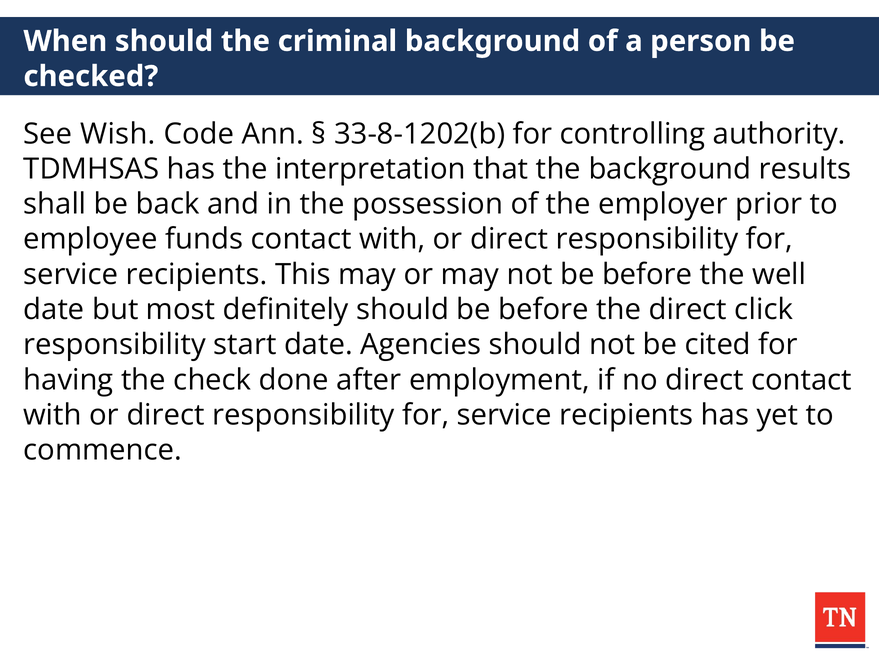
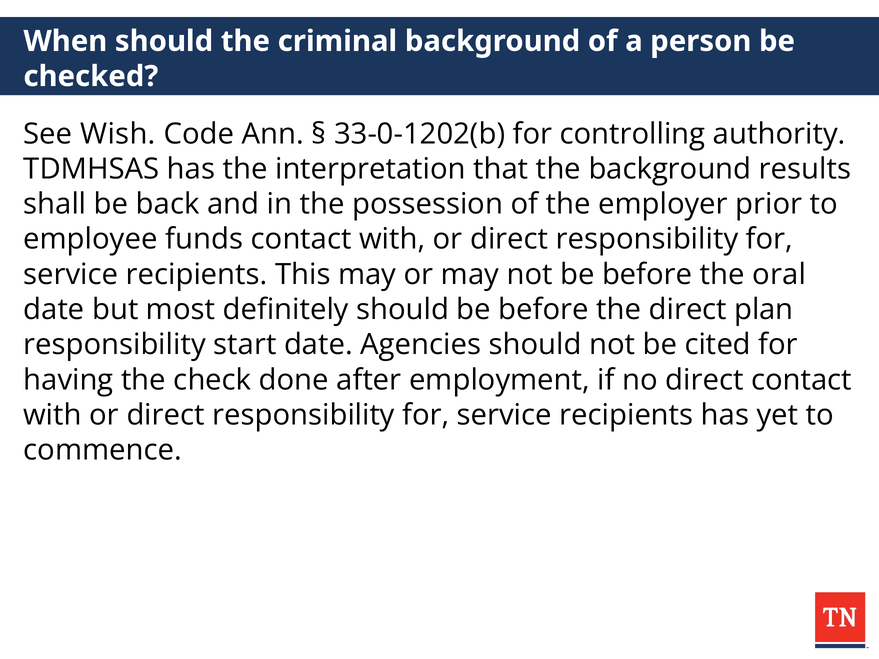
33-8-1202(b: 33-8-1202(b -> 33-0-1202(b (420, 134)
well: well -> oral (779, 275)
click: click -> plan (764, 310)
